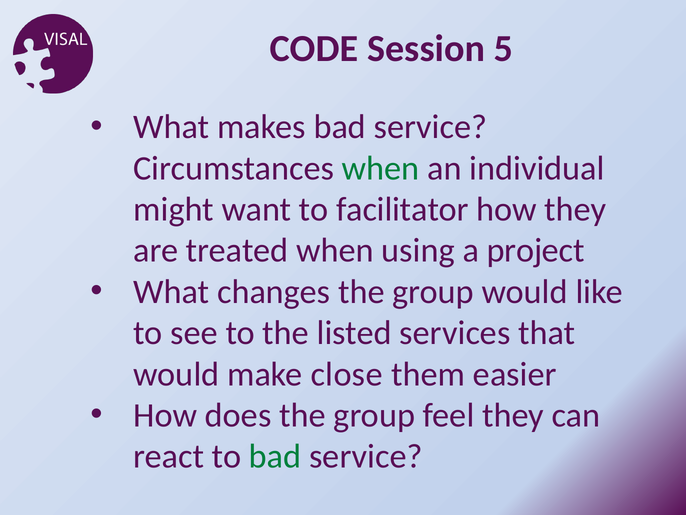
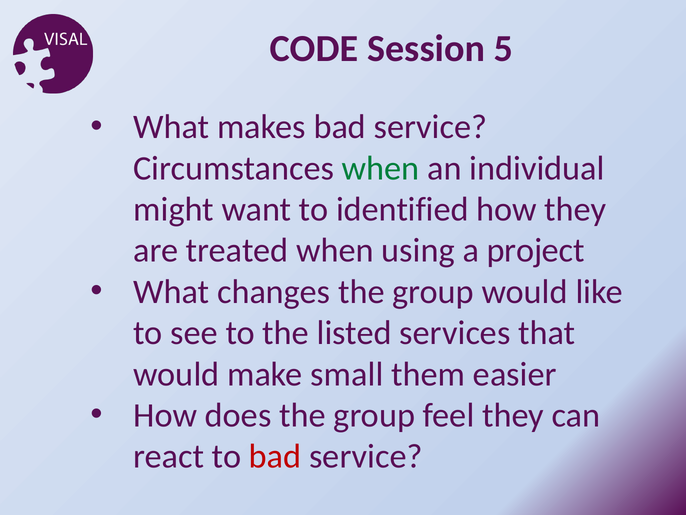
facilitator: facilitator -> identified (402, 209)
close: close -> small (347, 374)
bad colour: green -> red (275, 456)
